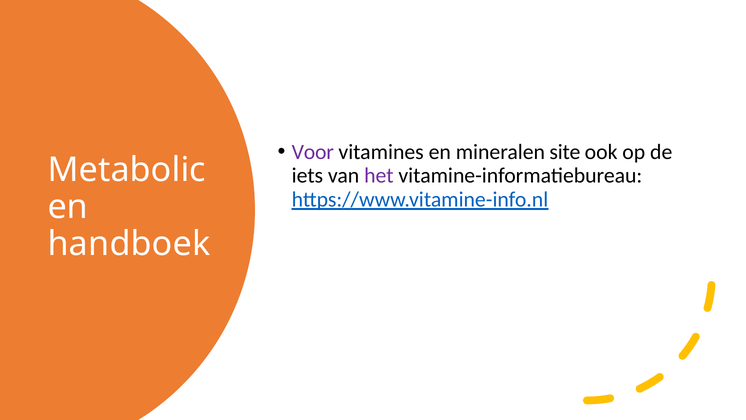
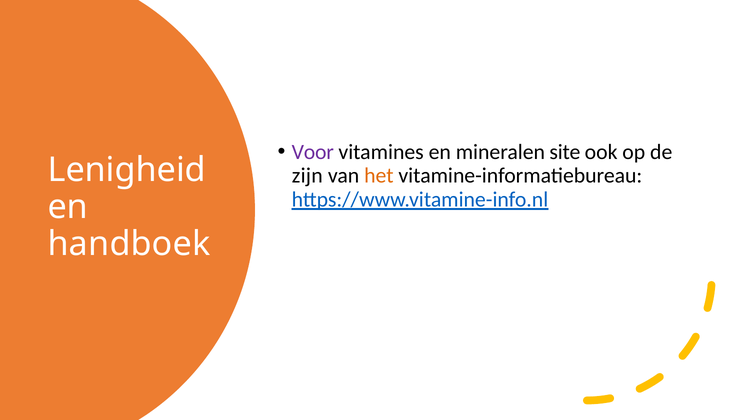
Metabolic: Metabolic -> Lenigheid (127, 170)
iets: iets -> zijn (307, 175)
het colour: purple -> orange (379, 175)
